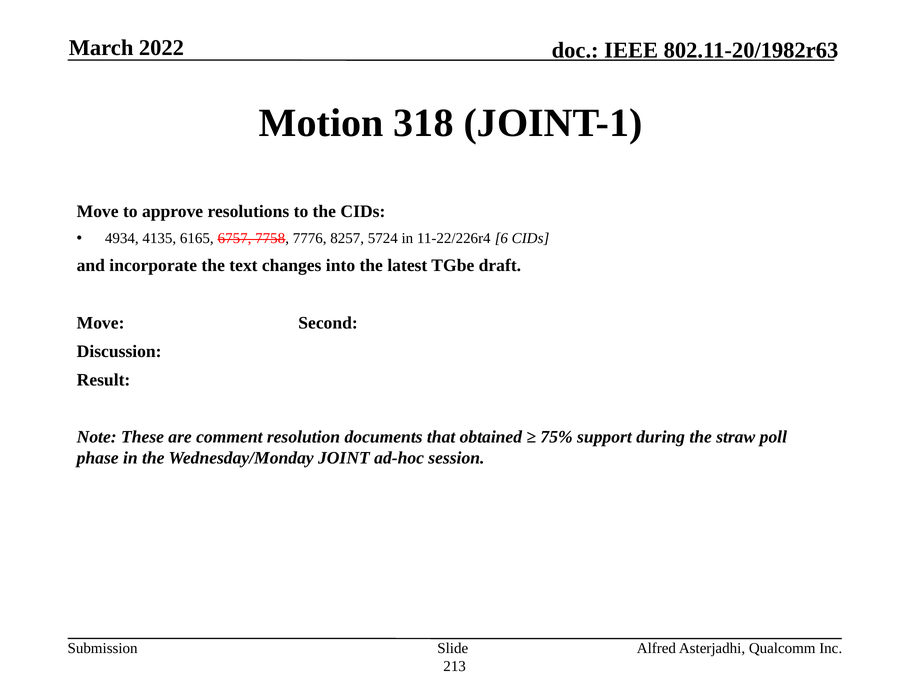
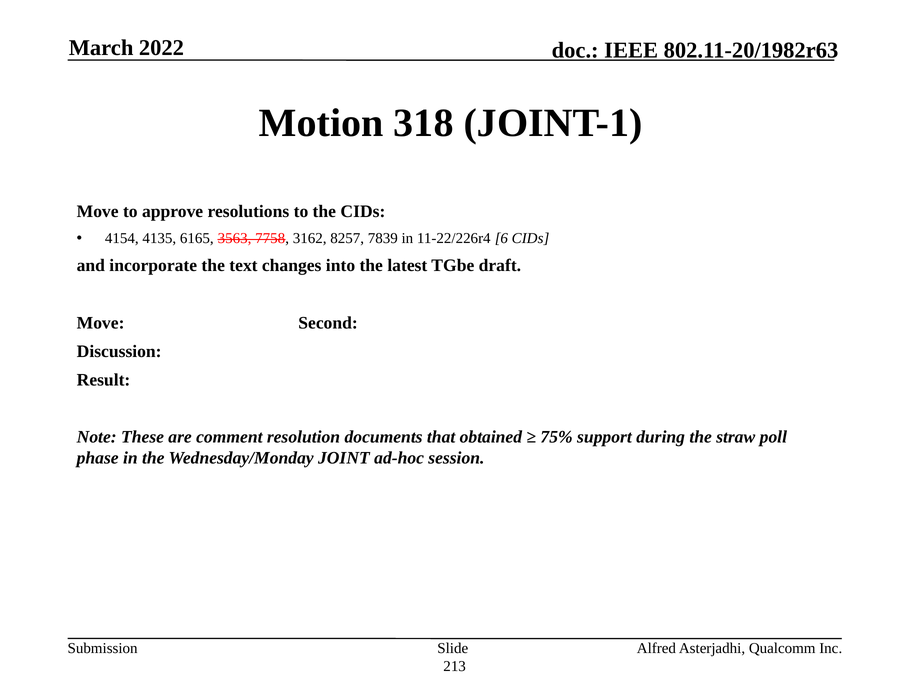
4934: 4934 -> 4154 (122, 239)
6757: 6757 -> 3563 (235, 239)
7776: 7776 -> 3162 (310, 239)
5724: 5724 -> 7839 (383, 239)
